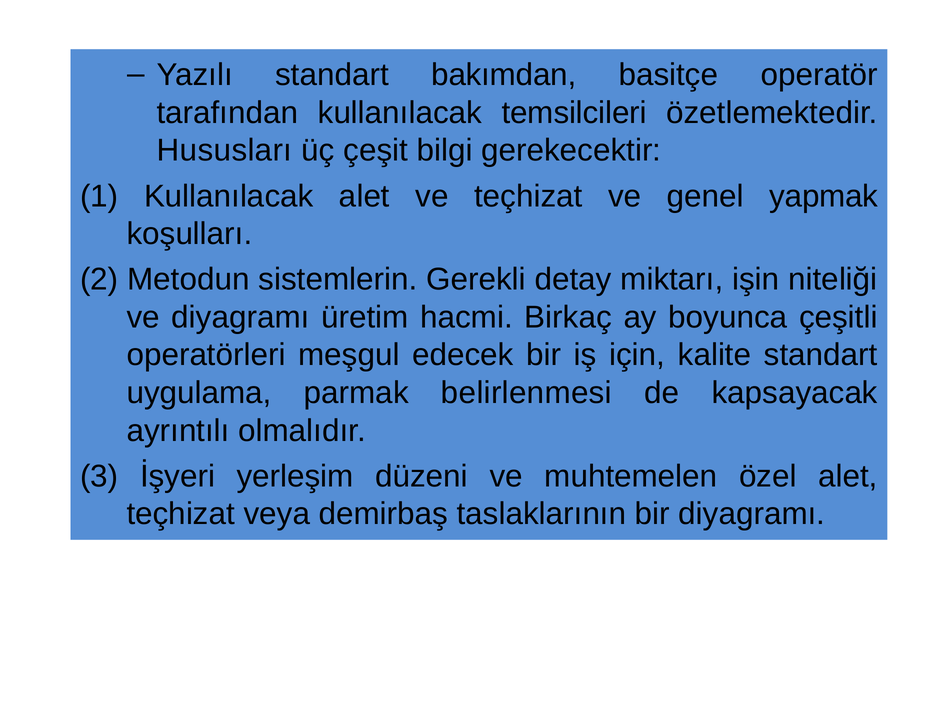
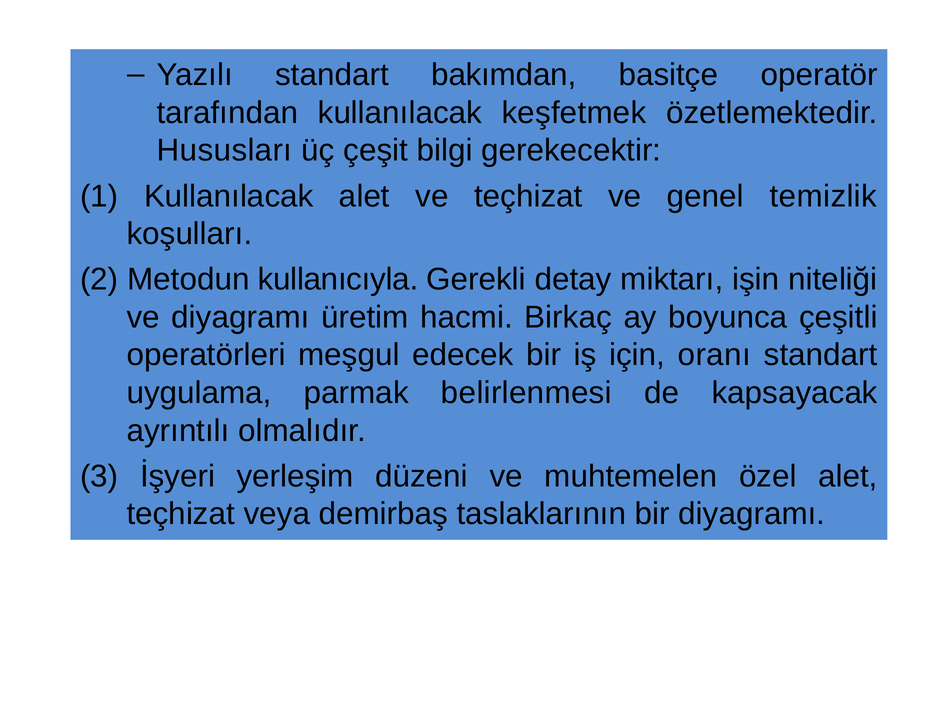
temsilcileri: temsilcileri -> keşfetmek (574, 113)
yapmak: yapmak -> temizlik (823, 196)
sistemlerin: sistemlerin -> kullanıcıyla (338, 279)
kalite: kalite -> oranı (714, 355)
